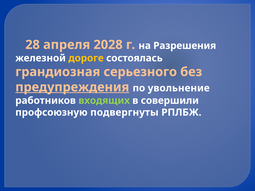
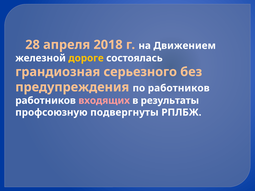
2028: 2028 -> 2018 (108, 45)
Разрешения: Разрешения -> Движением (185, 46)
предупреждения underline: present -> none (72, 87)
по увольнение: увольнение -> работников (179, 88)
входящих colour: light green -> pink (104, 101)
совершили: совершили -> результаты (170, 101)
